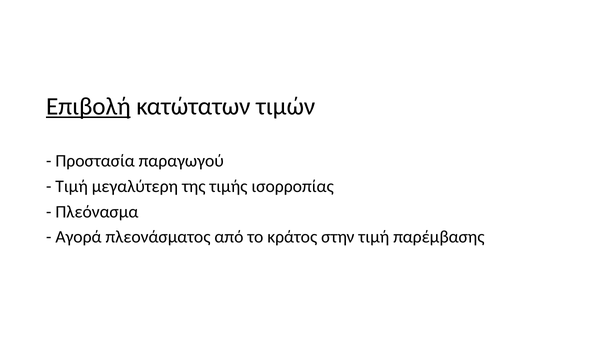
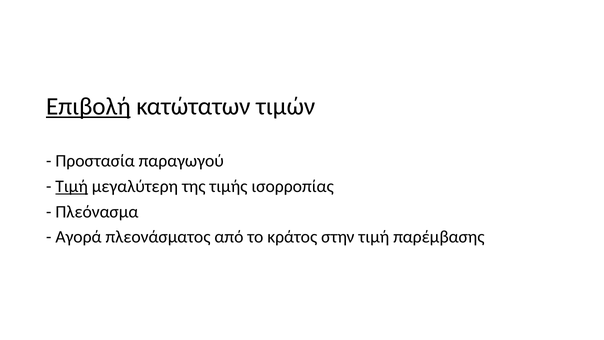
Τιμή underline: none -> present (72, 186)
